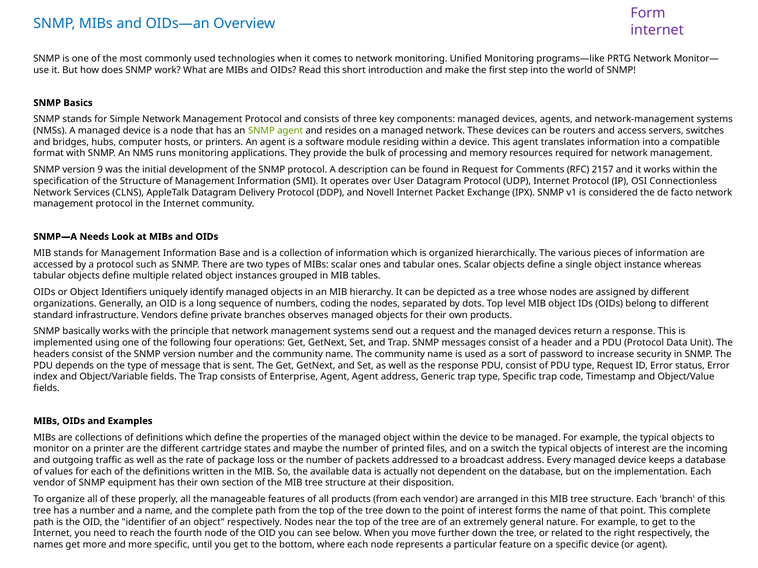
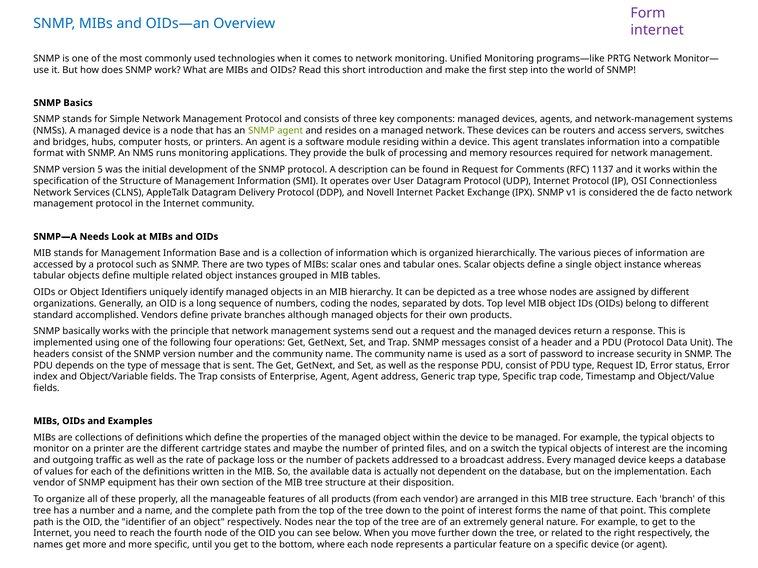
9: 9 -> 5 (100, 170)
2157: 2157 -> 1137 (603, 170)
infrastructure: infrastructure -> accomplished (107, 315)
observes: observes -> although (308, 315)
